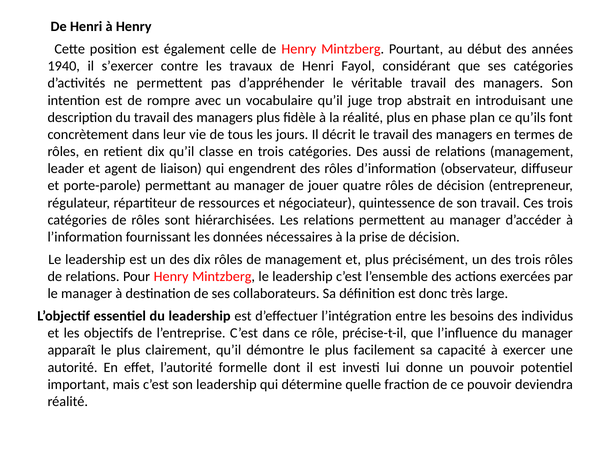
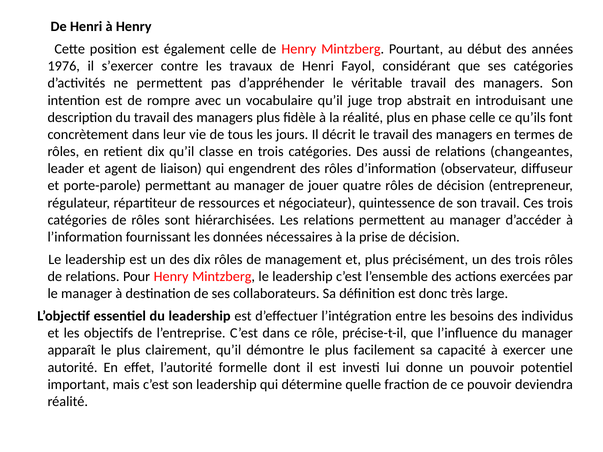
1940: 1940 -> 1976 (64, 66)
phase plan: plan -> celle (482, 118)
relations management: management -> changeantes (532, 152)
